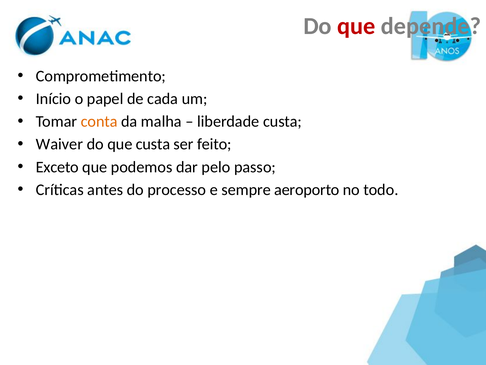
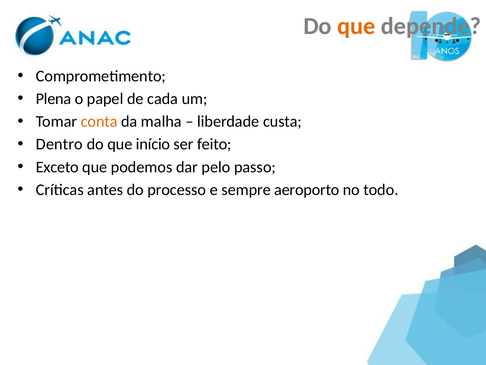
que colour: red -> orange (356, 26)
Início: Início -> Plena (54, 99)
Waiver: Waiver -> Dentro (59, 144)
que custa: custa -> início (153, 144)
